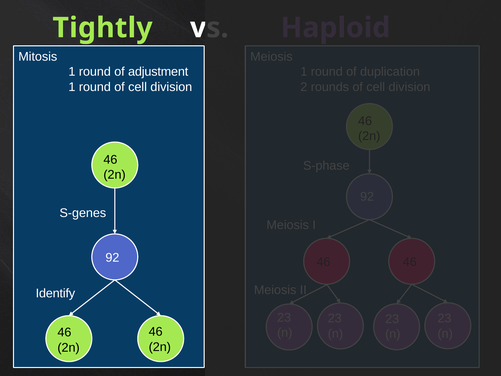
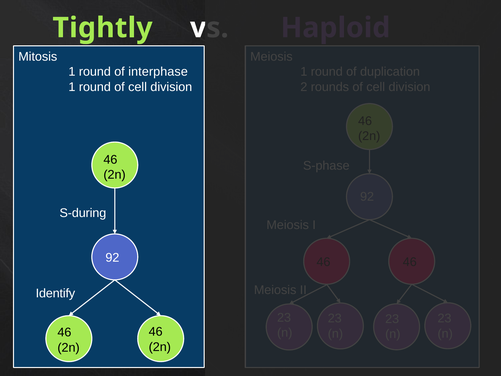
adjustment: adjustment -> interphase (158, 72)
S-genes: S-genes -> S-during (83, 213)
